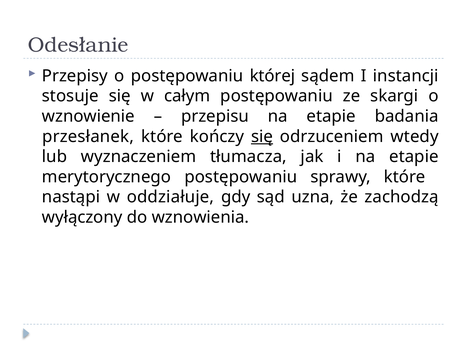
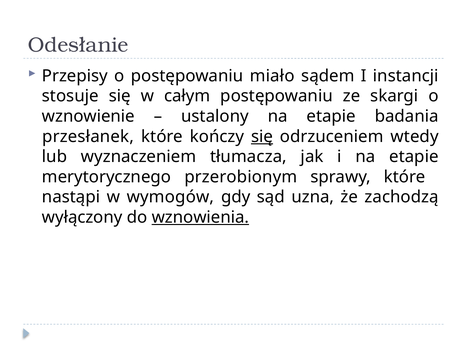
której: której -> miało (272, 76)
przepisu: przepisu -> ustalony (215, 116)
merytorycznego postępowaniu: postępowaniu -> przerobionym (241, 177)
oddziałuje: oddziałuje -> wymogów (170, 197)
wznowienia underline: none -> present (200, 217)
